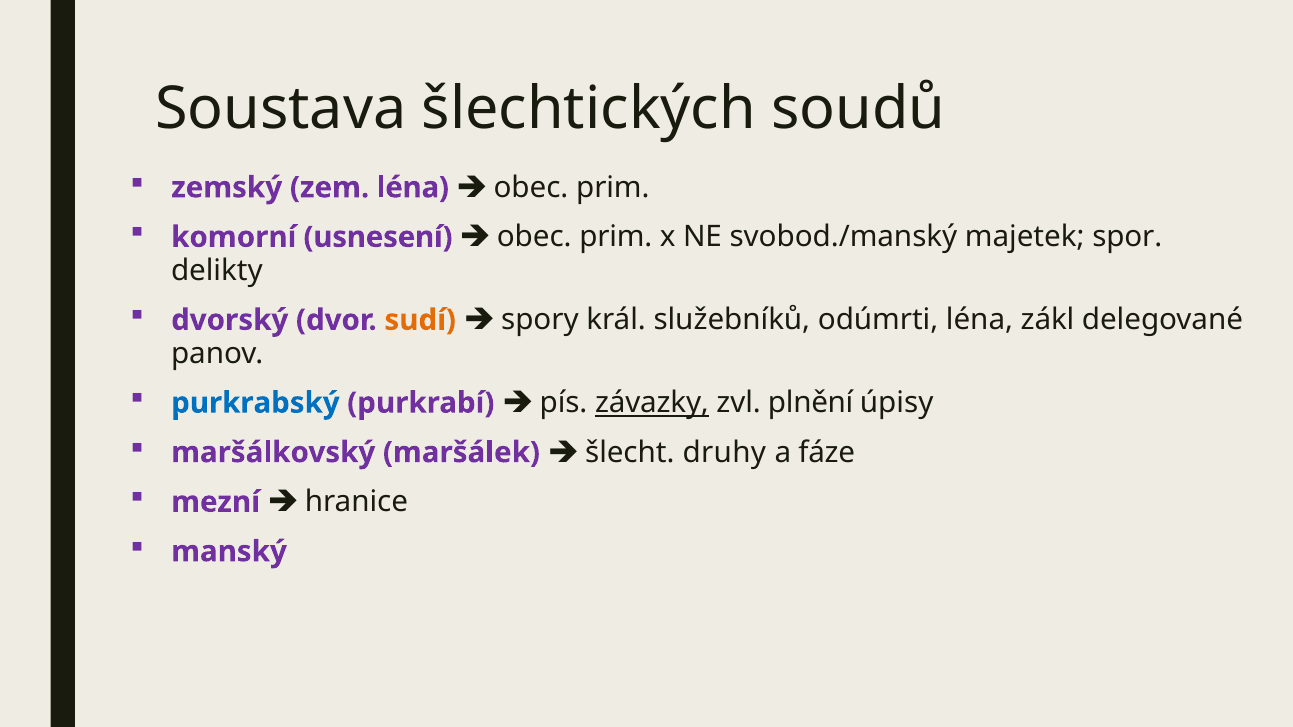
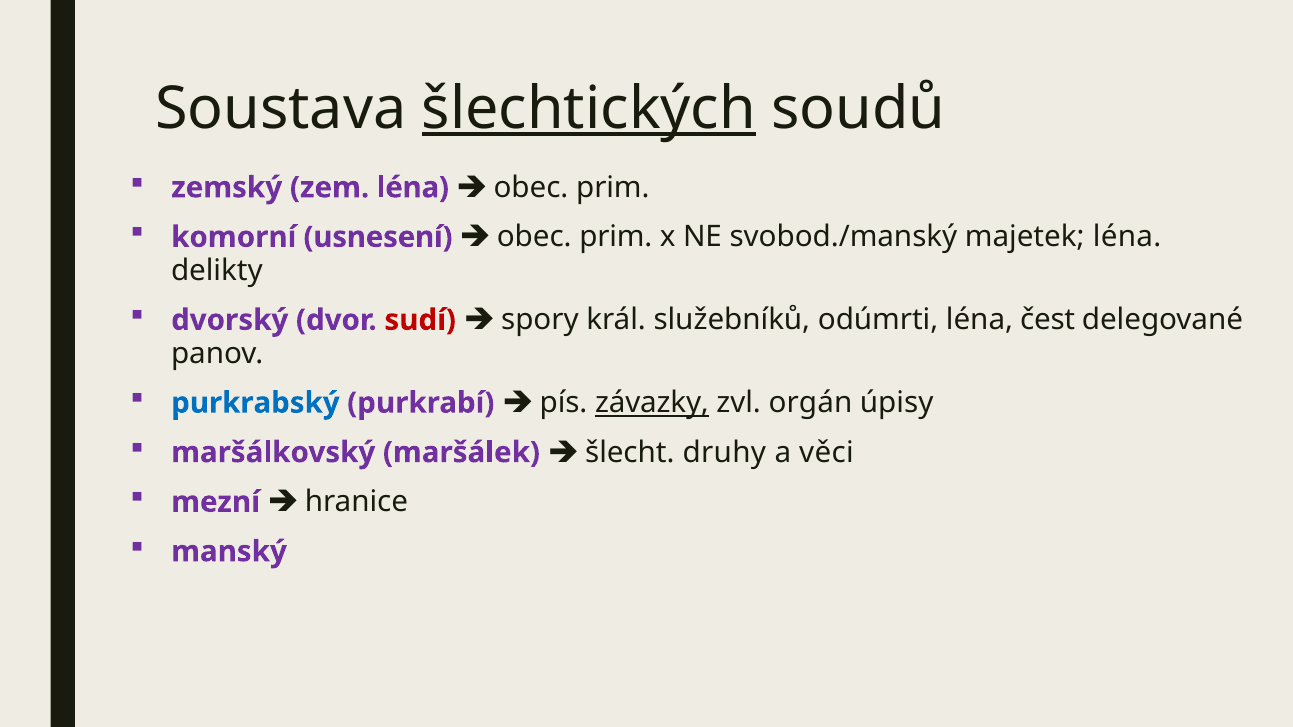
šlechtických underline: none -> present (589, 109)
majetek spor: spor -> léna (1127, 237)
sudí colour: orange -> red (420, 320)
zákl: zákl -> čest (1048, 320)
plnění: plnění -> orgán (810, 403)
fáze: fáze -> věci (826, 453)
